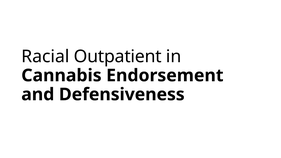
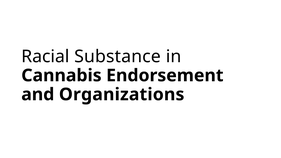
Outpatient: Outpatient -> Substance (118, 57)
Defensiveness: Defensiveness -> Organizations (122, 94)
